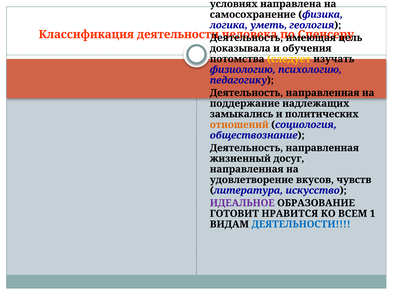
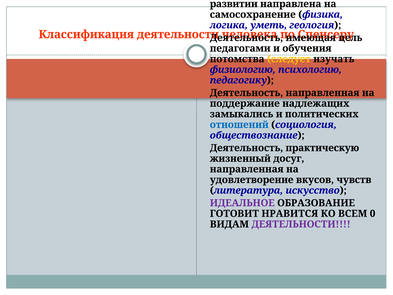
условиях: условиях -> развитии (234, 4)
доказывала: доказывала -> педагогами (240, 48)
отношений colour: orange -> blue (239, 125)
направленная: направленная -> практическую (322, 148)
1: 1 -> 0 (373, 213)
ДЕЯТЕЛЬНОСТИ colour: blue -> purple (301, 224)
